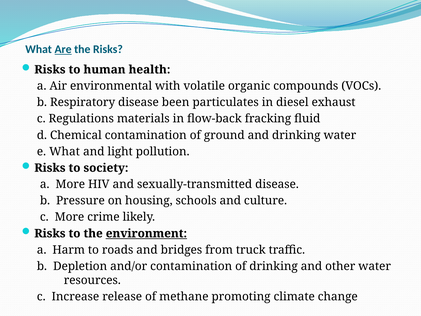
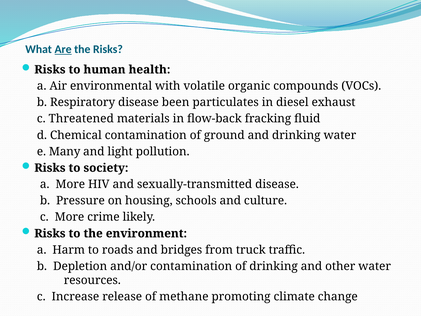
Regulations: Regulations -> Threatened (81, 119)
e What: What -> Many (65, 151)
environment underline: present -> none (146, 233)
